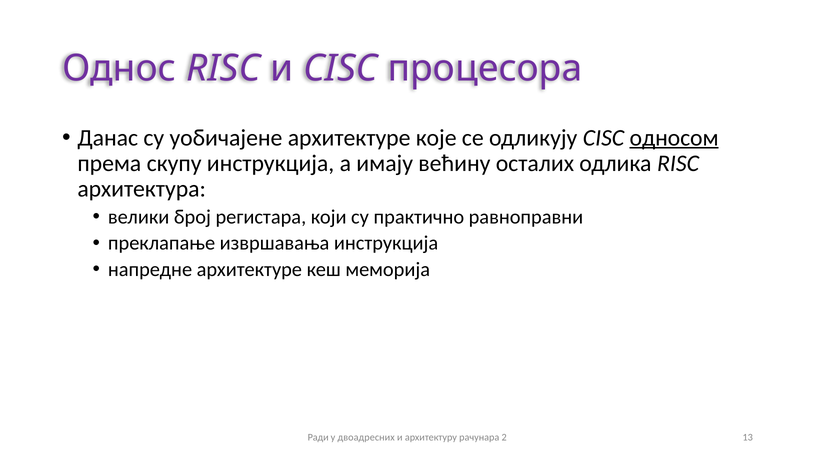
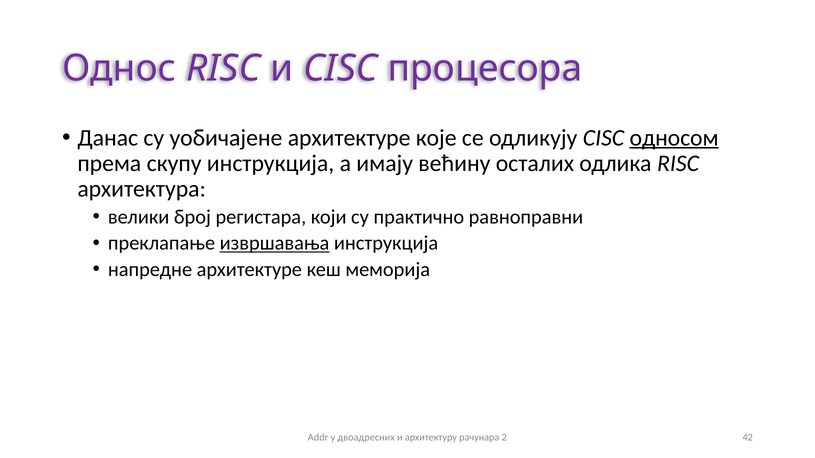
извршавања underline: none -> present (275, 243)
Ради: Ради -> Addr (318, 438)
13: 13 -> 42 (748, 438)
